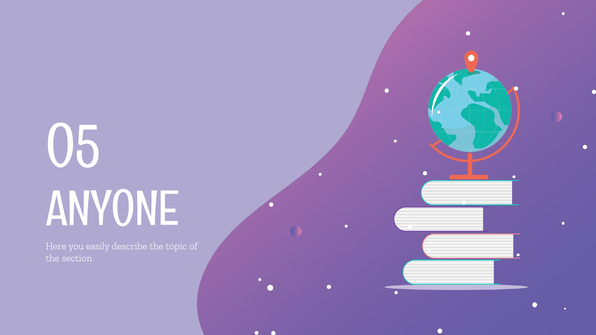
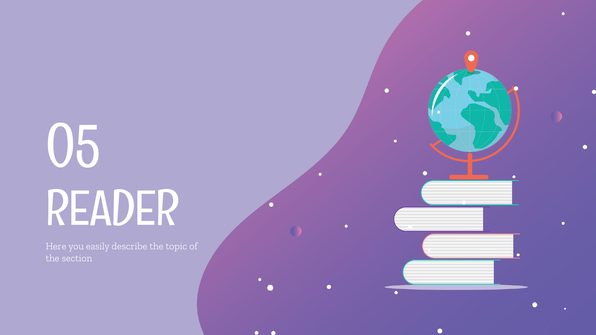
ANYONE: ANYONE -> READER (112, 209)
